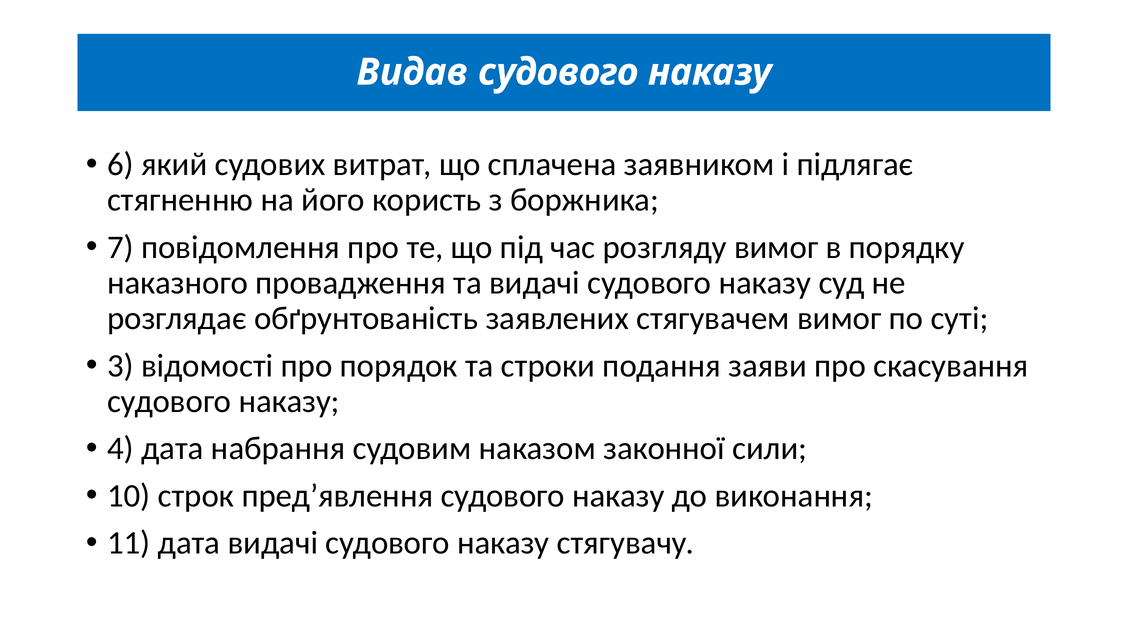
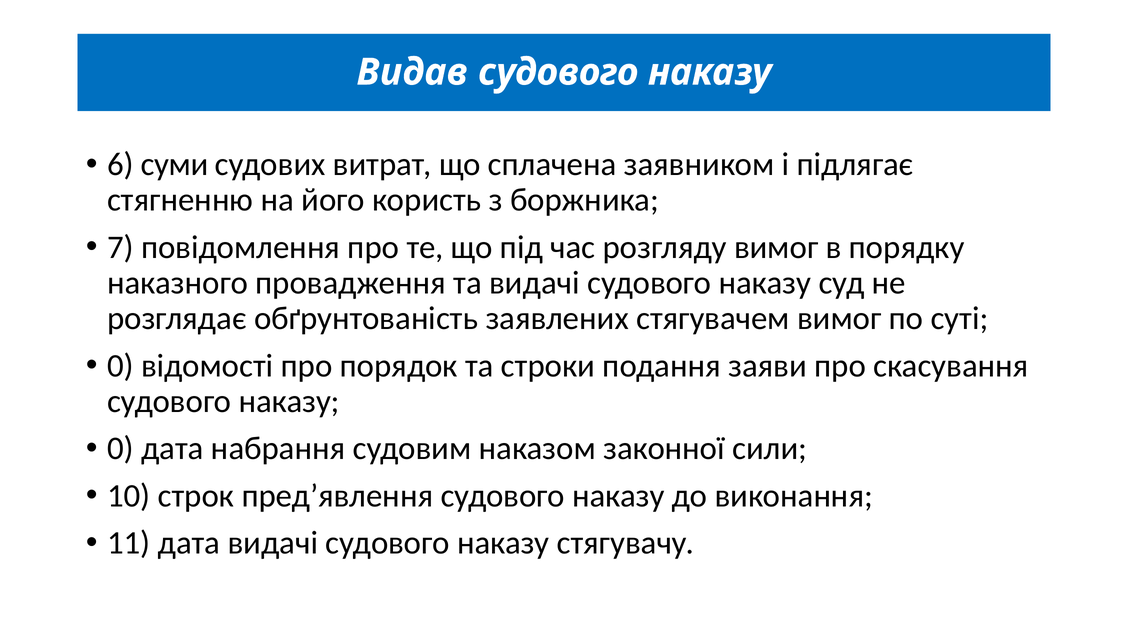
який: який -> суми (175, 165)
3: 3 -> 0 (120, 365)
4: 4 -> 0 (120, 448)
